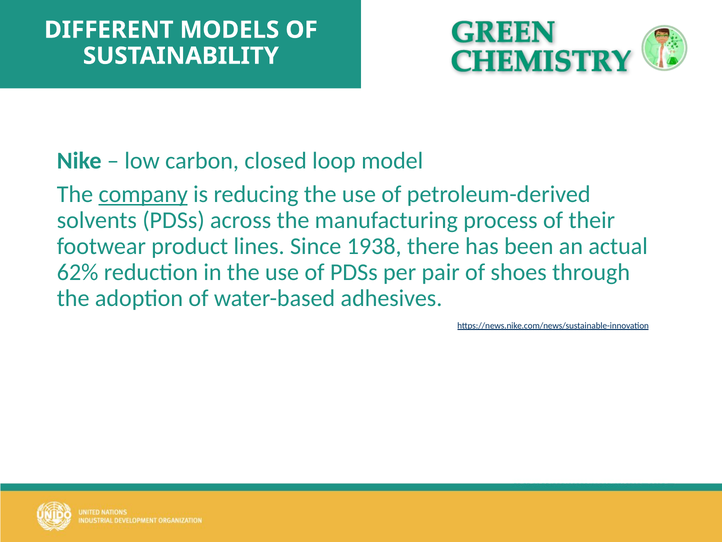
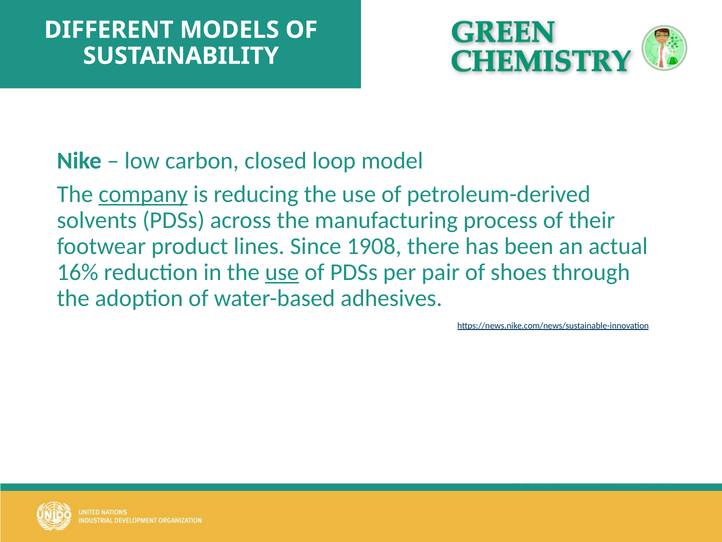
1938: 1938 -> 1908 (374, 246)
62%: 62% -> 16% (78, 272)
use underline: none -> present (282, 272)
